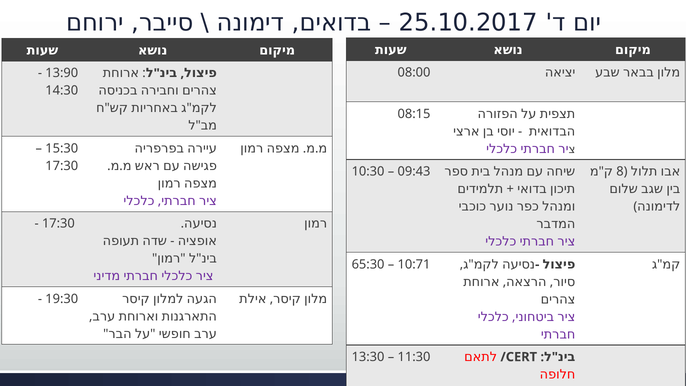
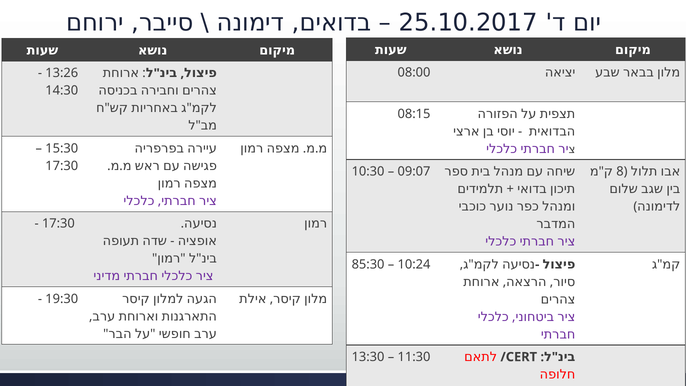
13:90: 13:90 -> 13:26 (62, 73)
09:43: 09:43 -> 09:07 (414, 172)
65:30: 65:30 -> 85:30 (368, 264)
10:71: 10:71 -> 10:24 (414, 264)
